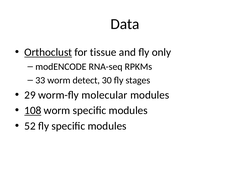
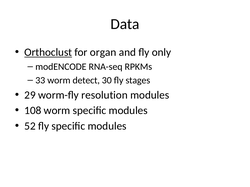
tissue: tissue -> organ (103, 52)
molecular: molecular -> resolution (105, 95)
108 underline: present -> none (33, 111)
